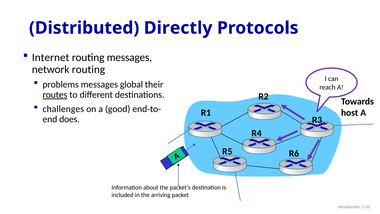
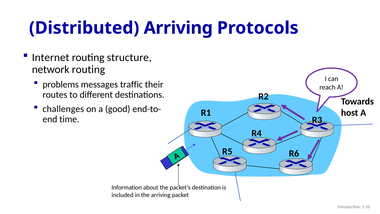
Distributed Directly: Directly -> Arriving (178, 28)
routing messages: messages -> structure (129, 57)
global: global -> traffic (131, 84)
routes underline: present -> none (55, 95)
does: does -> time (69, 119)
